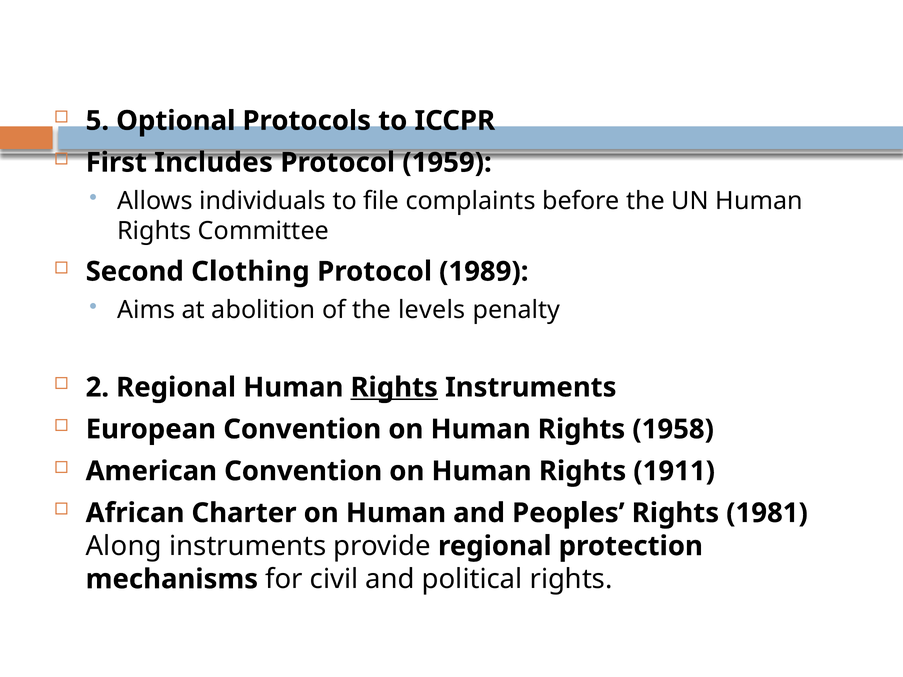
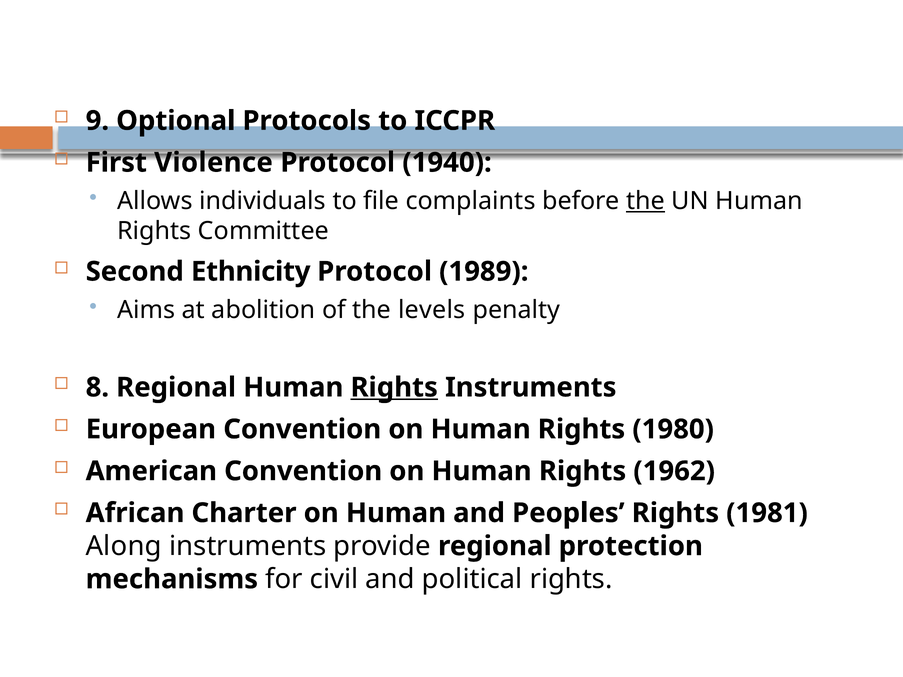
5: 5 -> 9 (97, 121)
Includes: Includes -> Violence (214, 163)
1959: 1959 -> 1940 (447, 163)
the underline: none -> present (646, 201)
Clothing: Clothing -> Ethnicity (251, 272)
2: 2 -> 8 (97, 388)
1958: 1958 -> 1980 (673, 429)
1911: 1911 -> 1962 (674, 471)
